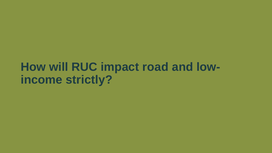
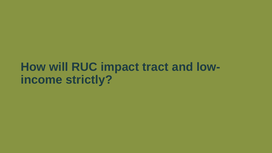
road: road -> tract (155, 67)
